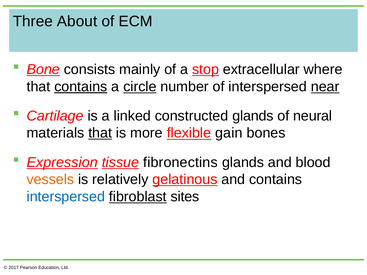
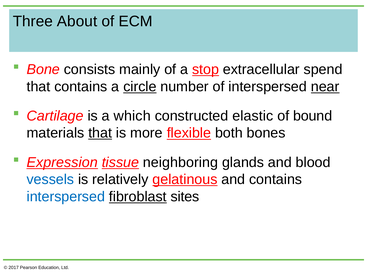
Bone underline: present -> none (43, 70)
where: where -> spend (323, 70)
contains underline: present -> none (81, 87)
linked: linked -> which (132, 116)
constructed glands: glands -> elastic (253, 116)
neural: neural -> bound (313, 116)
gain: gain -> both (229, 133)
fibronectins: fibronectins -> neighboring (180, 163)
vessels colour: orange -> blue (50, 180)
